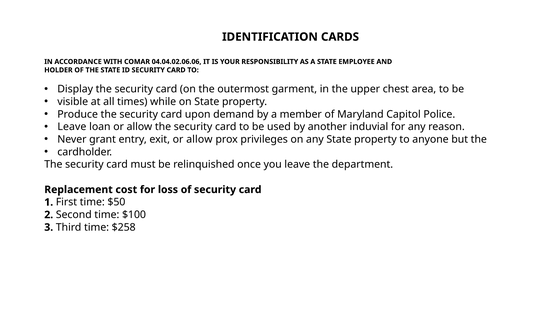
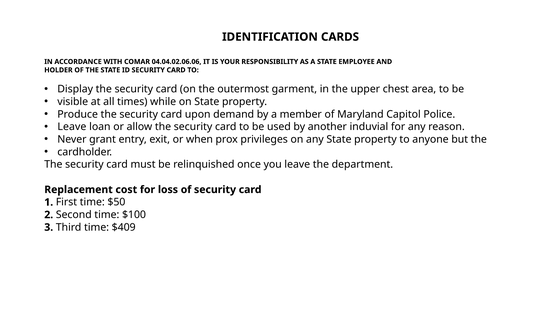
exit or allow: allow -> when (199, 139)
$258: $258 -> $409 (124, 227)
